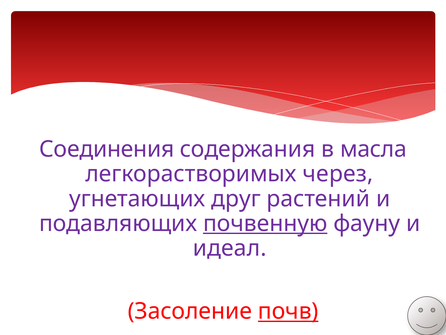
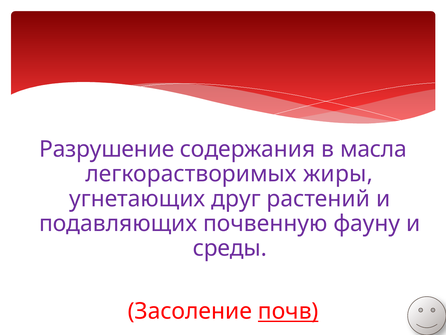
Соединения: Соединения -> Разрушение (107, 149)
через: через -> жиры (338, 174)
почвенную underline: present -> none (265, 223)
идеал: идеал -> среды (230, 248)
